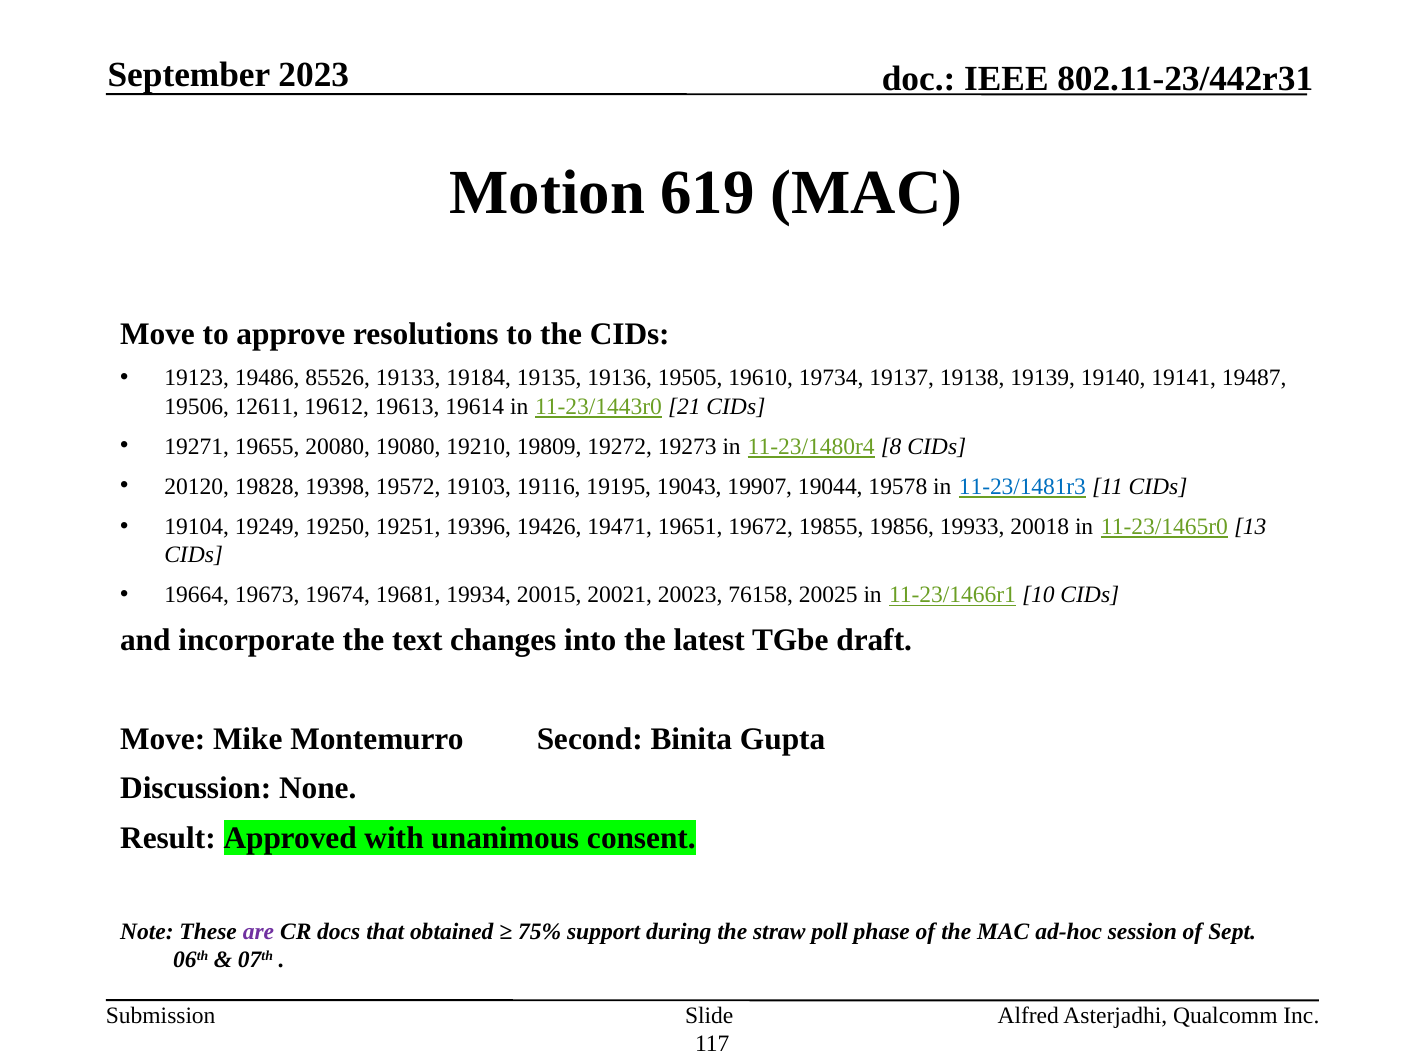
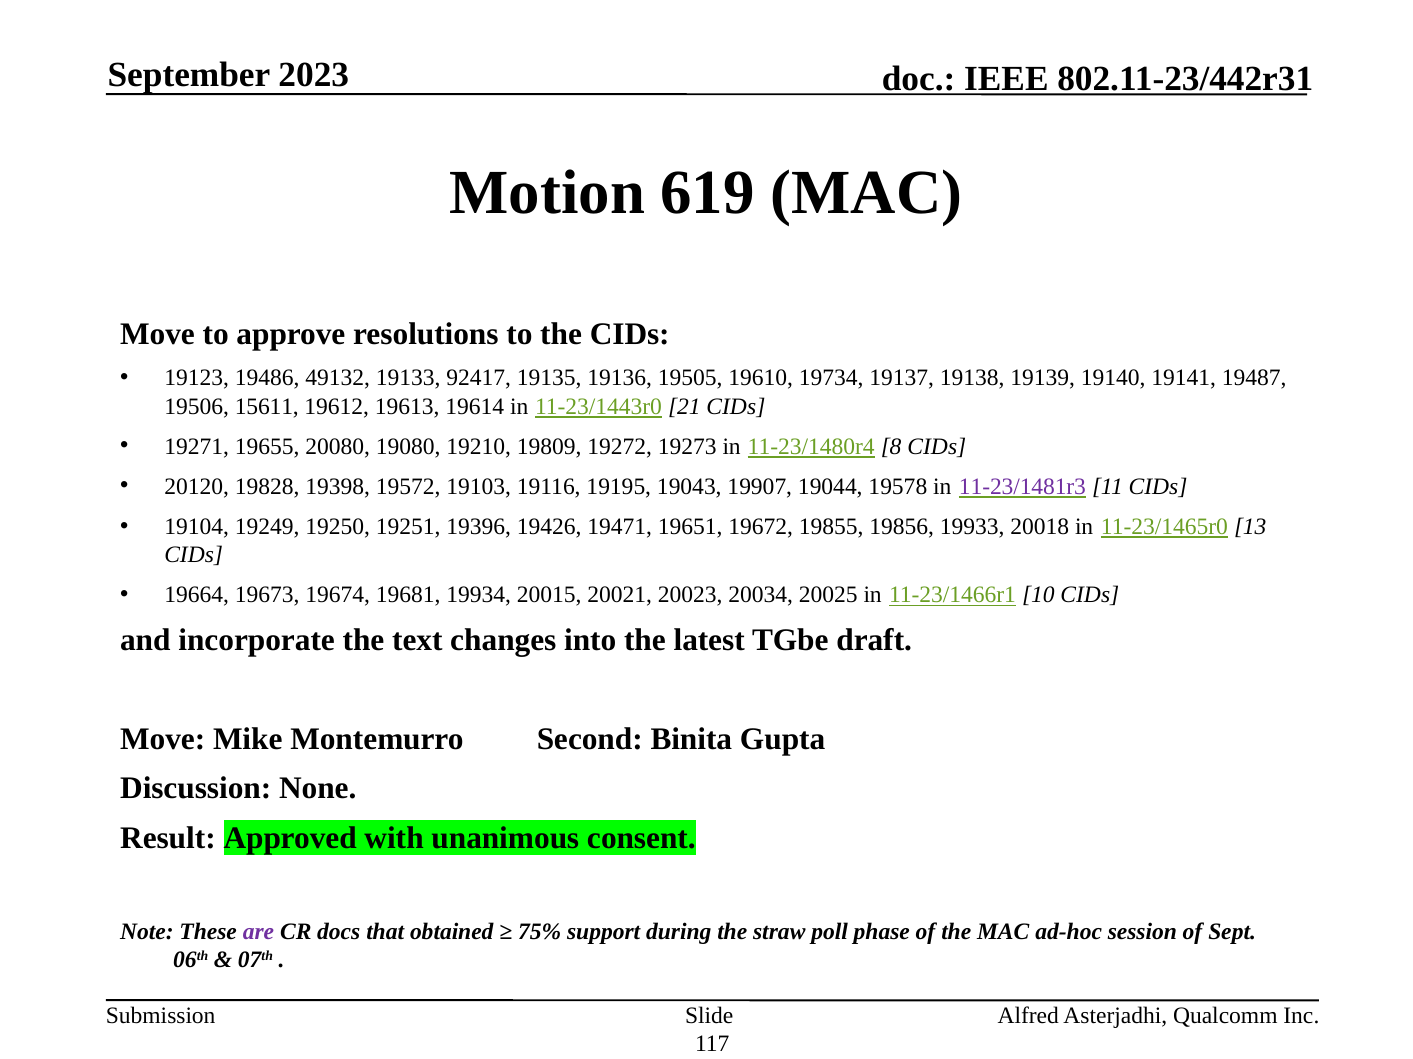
85526: 85526 -> 49132 (338, 378)
19184: 19184 -> 92417 (479, 378)
12611: 12611 -> 15611 (267, 407)
11-23/1481r3 colour: blue -> purple (1022, 487)
76158: 76158 -> 20034 (761, 595)
